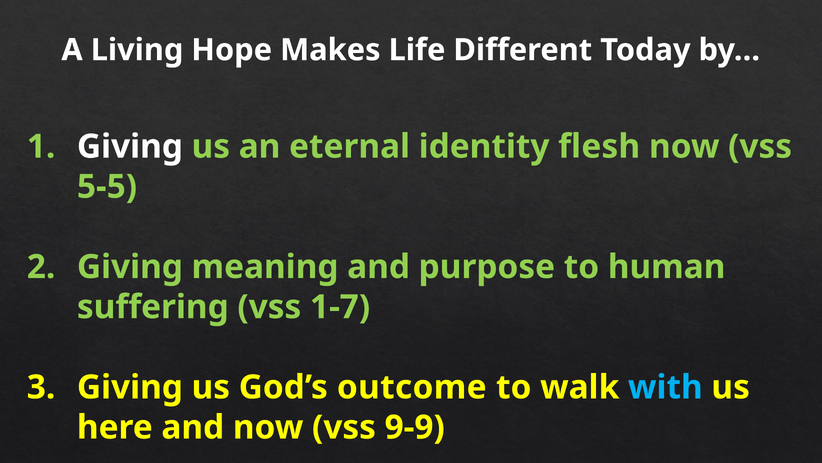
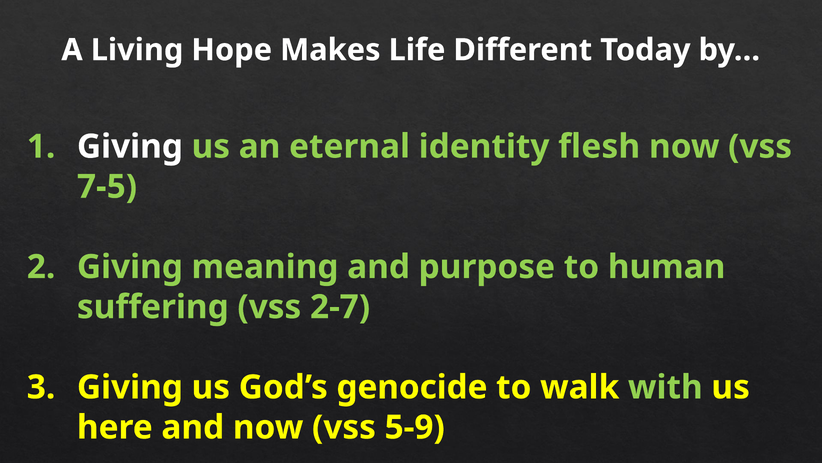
5-5: 5-5 -> 7-5 (107, 186)
1-7: 1-7 -> 2-7 (340, 307)
outcome: outcome -> genocide (412, 387)
with colour: light blue -> light green (665, 387)
9-9: 9-9 -> 5-9 (415, 427)
